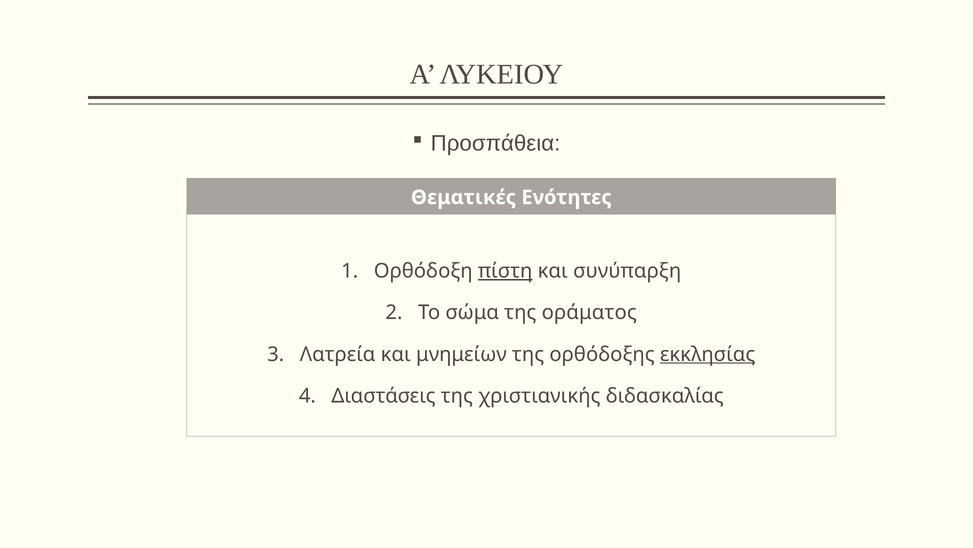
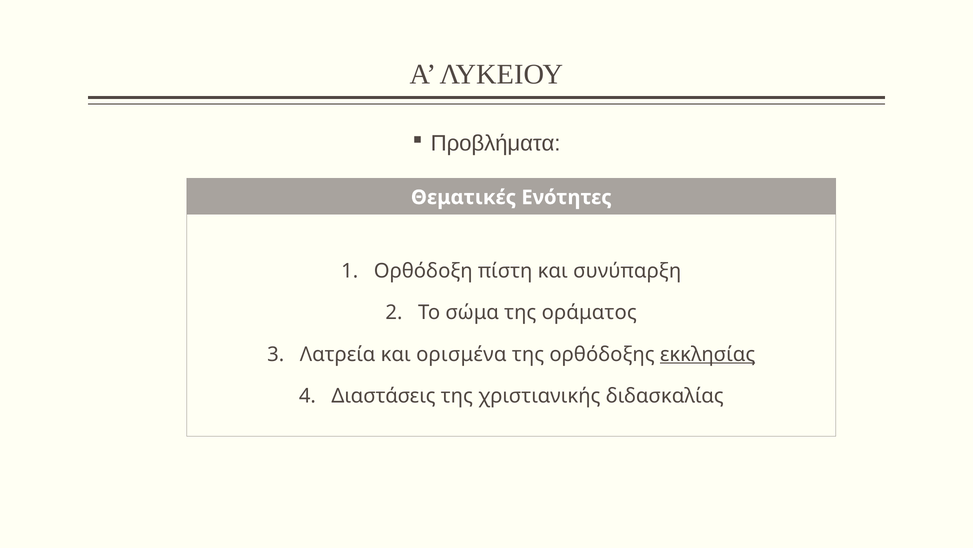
Προσπάθεια: Προσπάθεια -> Προβλήματα (496, 143)
πίστη underline: present -> none (505, 271)
μνημείων: μνημείων -> ορισμένα (461, 354)
